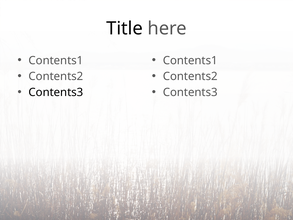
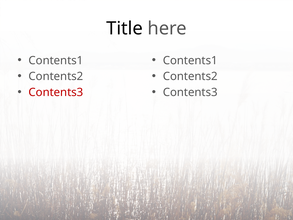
Contents3 colour: black -> red (56, 92)
